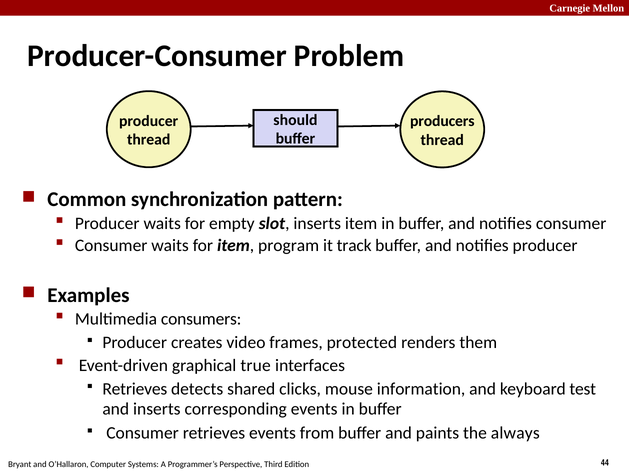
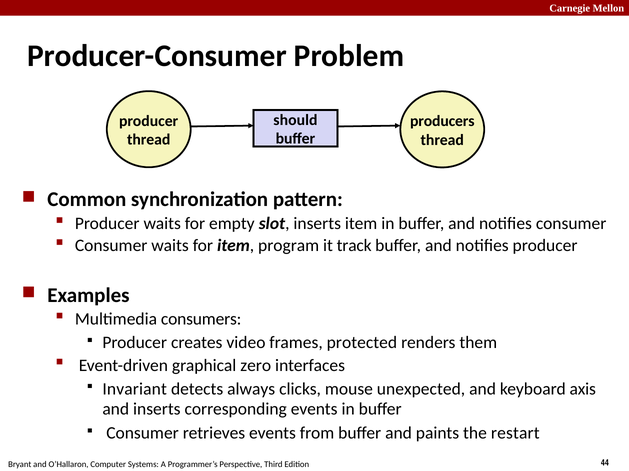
true: true -> zero (256, 366)
Retrieves: Retrieves -> Invariant (135, 389)
shared: shared -> always (251, 389)
information: information -> unexpected (421, 389)
test: test -> axis (583, 389)
always: always -> restart (515, 434)
